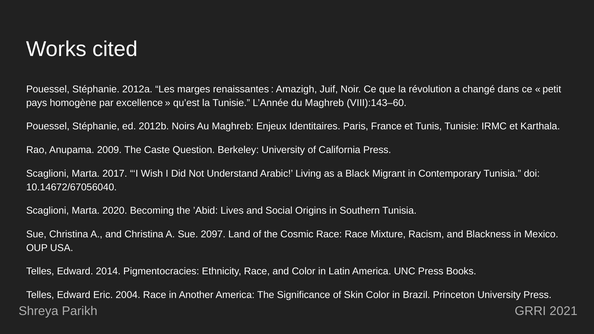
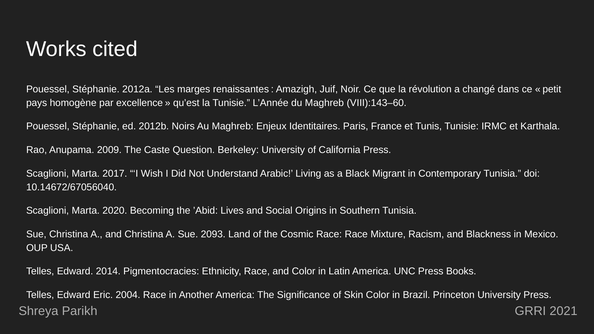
2097: 2097 -> 2093 (213, 234)
